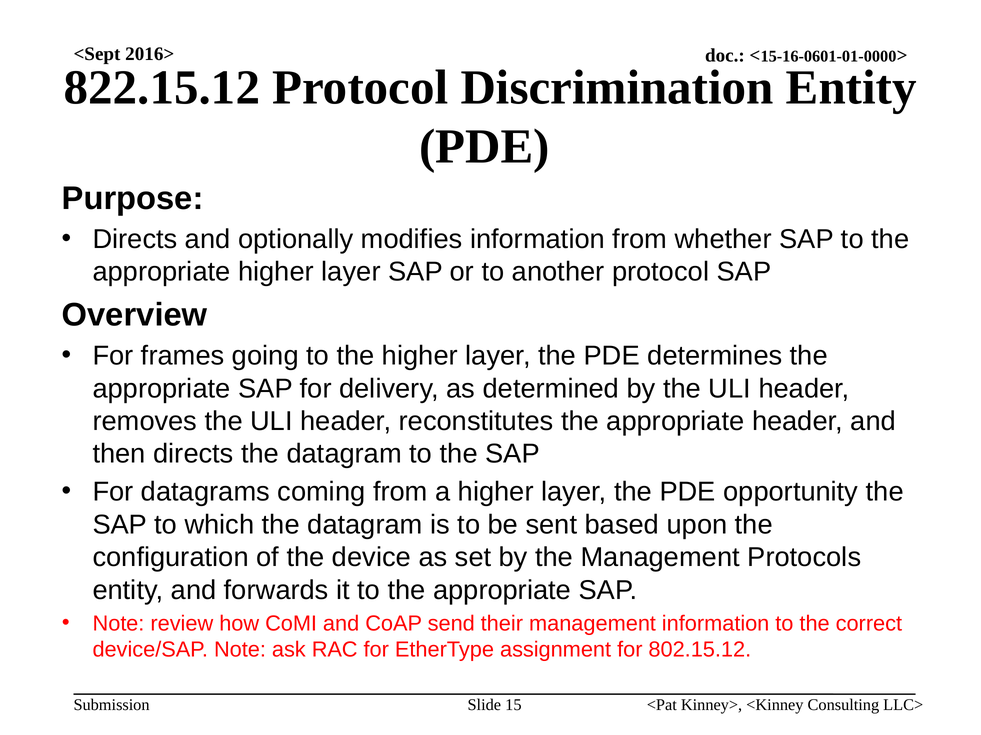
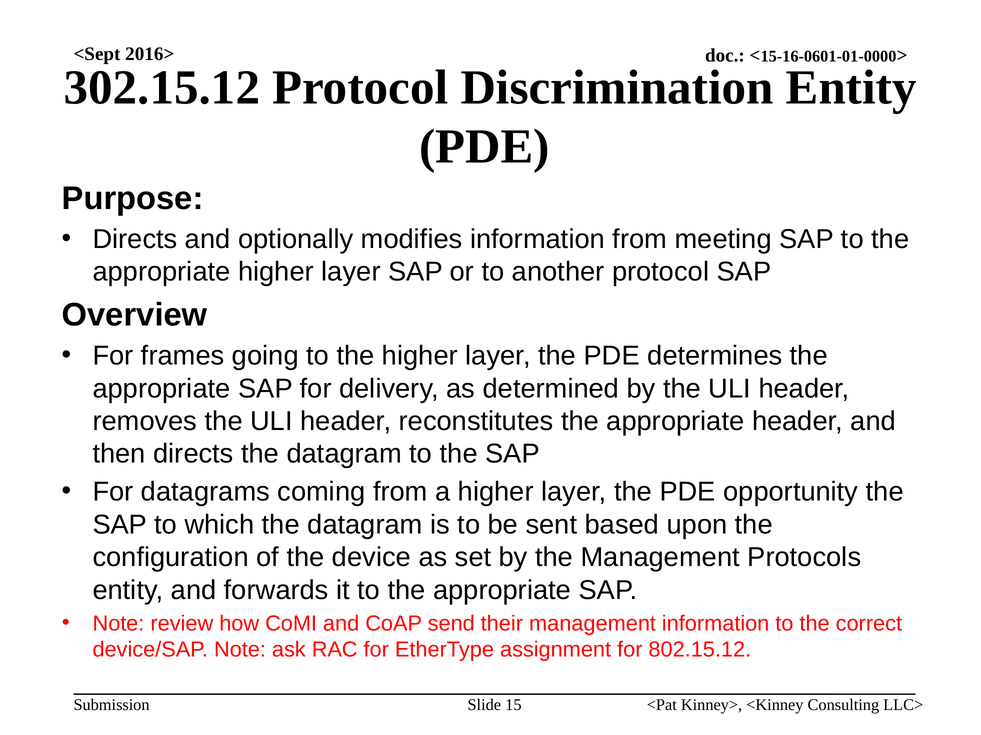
822.15.12: 822.15.12 -> 302.15.12 (162, 88)
whether: whether -> meeting (723, 240)
